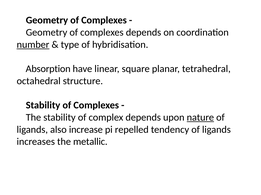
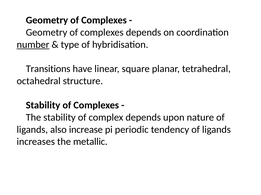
Absorption: Absorption -> Transitions (48, 69)
nature underline: present -> none (200, 118)
repelled: repelled -> periodic (132, 130)
